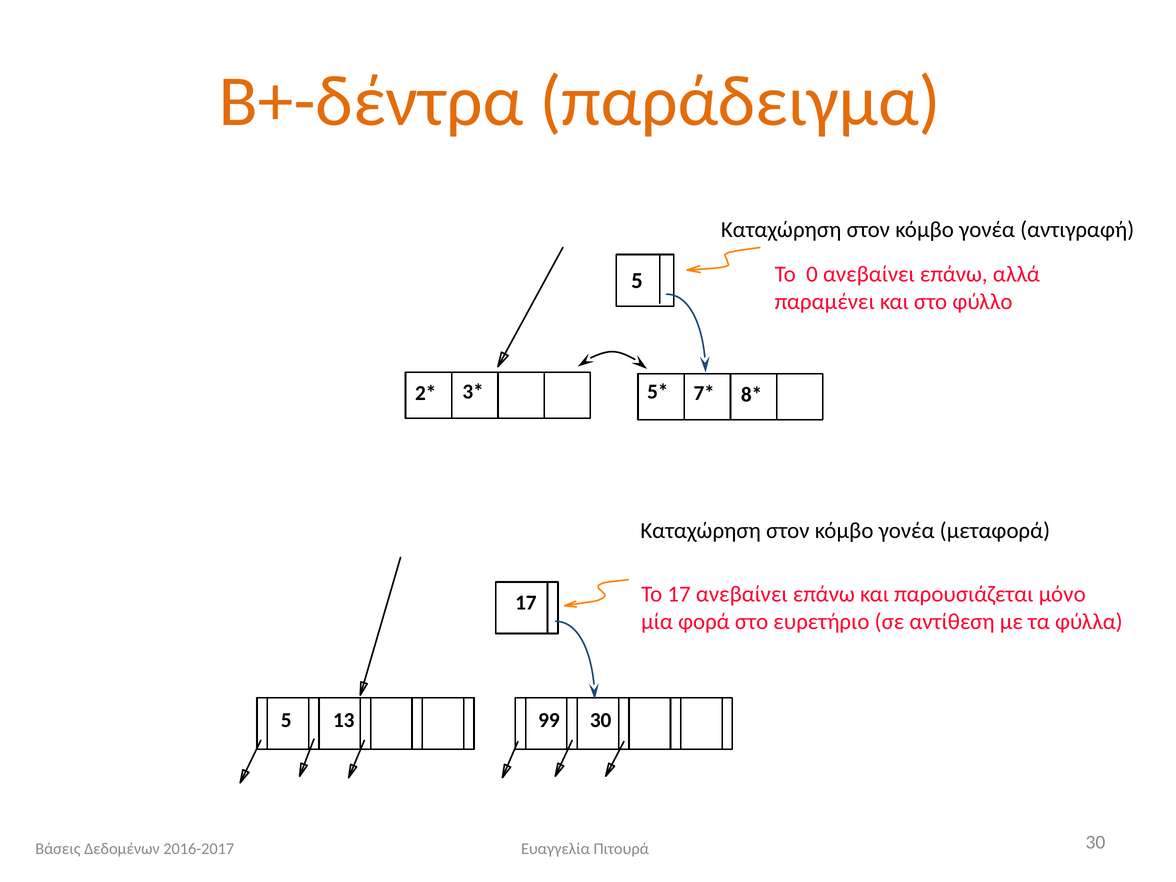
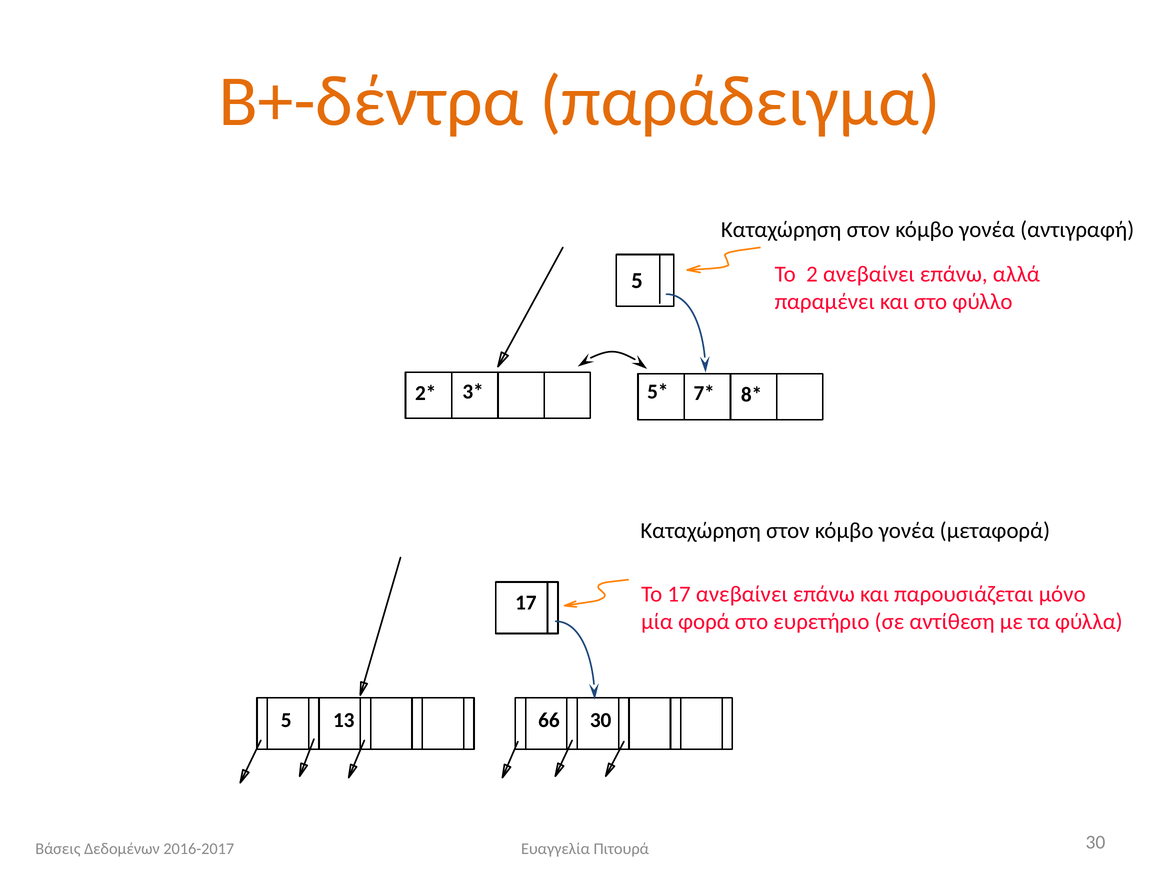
0: 0 -> 2 (812, 274)
99: 99 -> 66 (549, 720)
